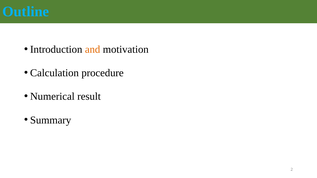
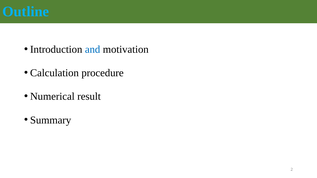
and colour: orange -> blue (93, 49)
